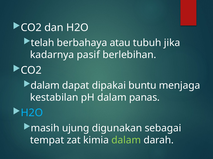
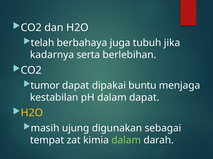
atau: atau -> juga (120, 43)
pasif: pasif -> serta (88, 55)
dalam: dalam -> tumor (45, 86)
dalam panas: panas -> dapat (144, 98)
H2O colour: light blue -> yellow (32, 113)
